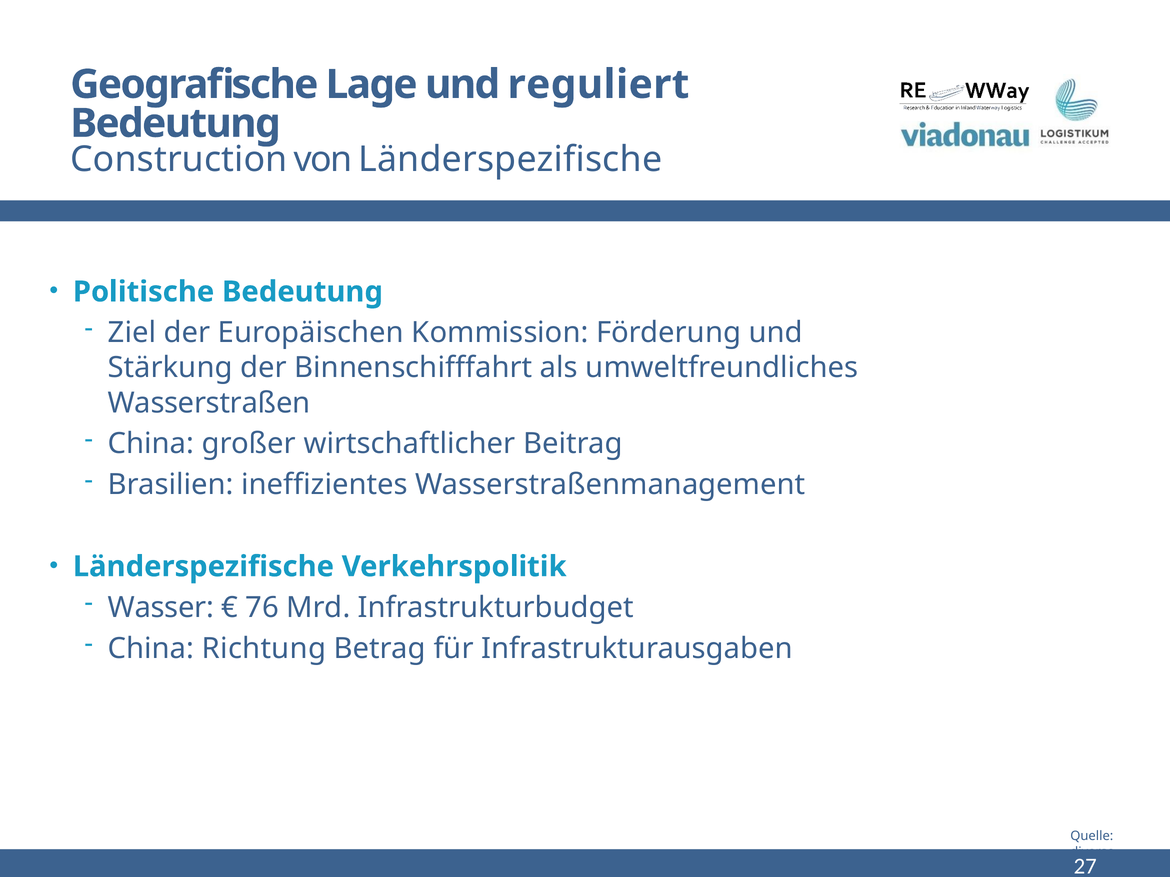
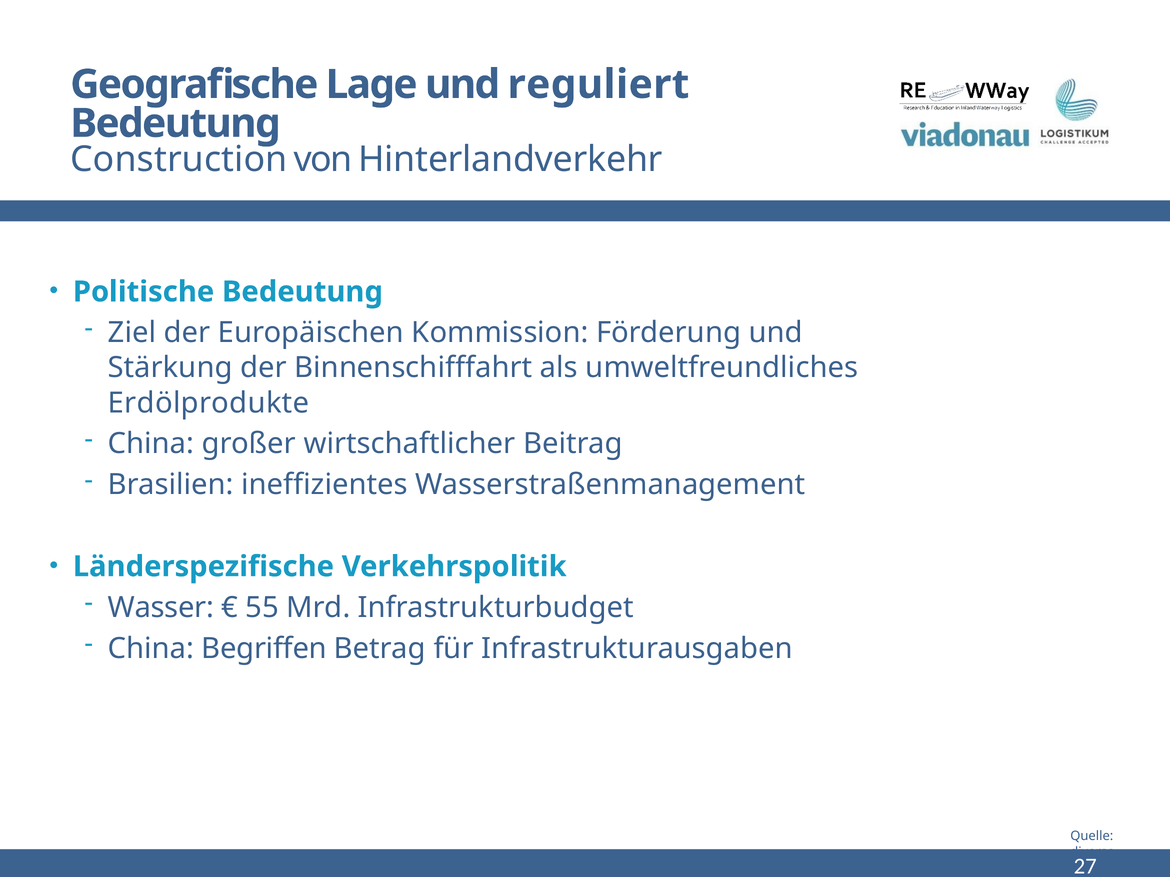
von Länderspezifische: Länderspezifische -> Hinterlandverkehr (510, 159)
Wasserstraßen: Wasserstraßen -> Erdölprodukte (209, 403)
76: 76 -> 55 (262, 608)
Richtung: Richtung -> Begriffen (264, 649)
